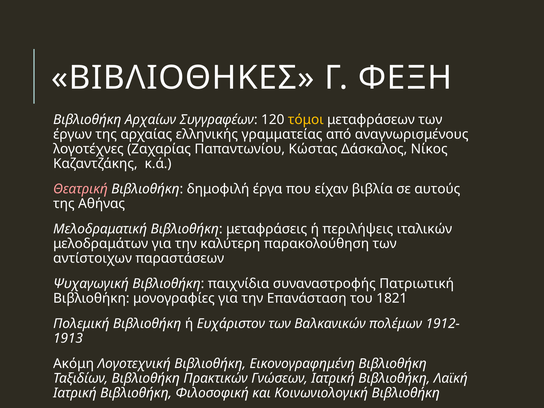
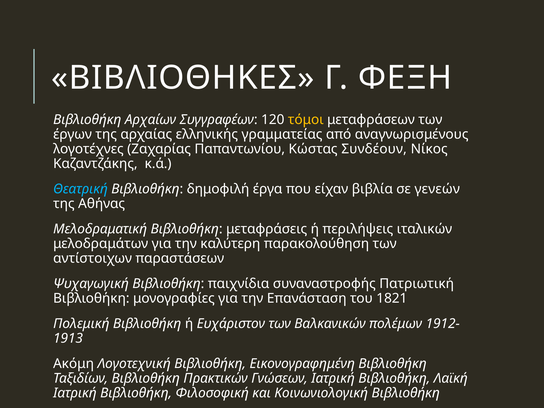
Δάσκαλος: Δάσκαλος -> Συνδέουν (374, 149)
Θεατρική colour: pink -> light blue (80, 189)
αυτούς: αυτούς -> γενεών (437, 189)
